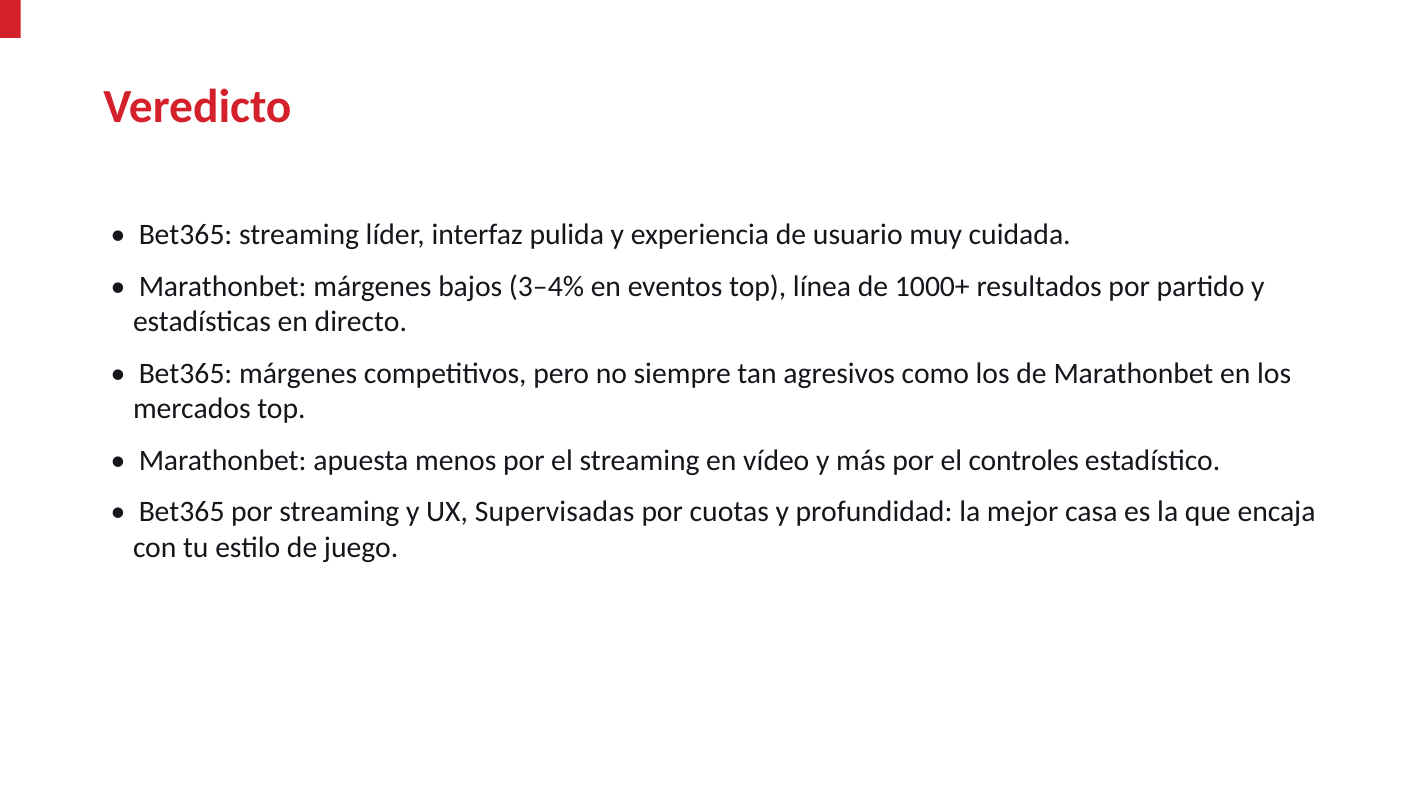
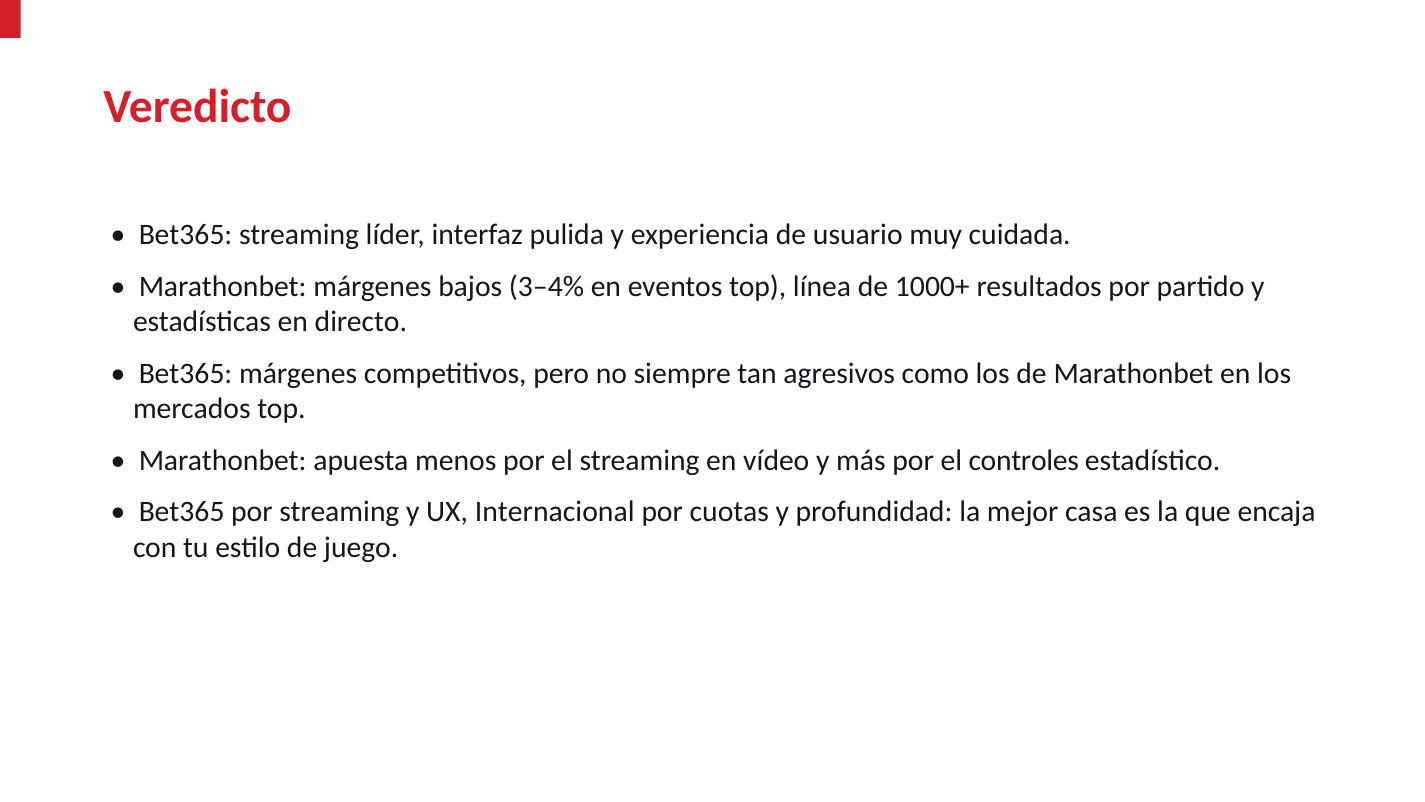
Supervisadas: Supervisadas -> Internacional (555, 512)
